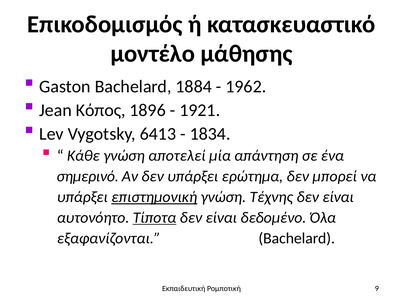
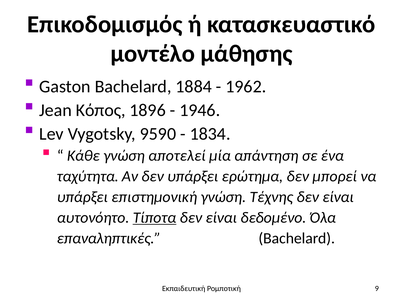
1921: 1921 -> 1946 (200, 110)
6413: 6413 -> 9590 (158, 134)
σημερινό: σημερινό -> ταχύτητα (88, 176)
επιστημονική underline: present -> none (154, 197)
εξαφανίζονται: εξαφανίζονται -> επαναληπτικές (109, 238)
